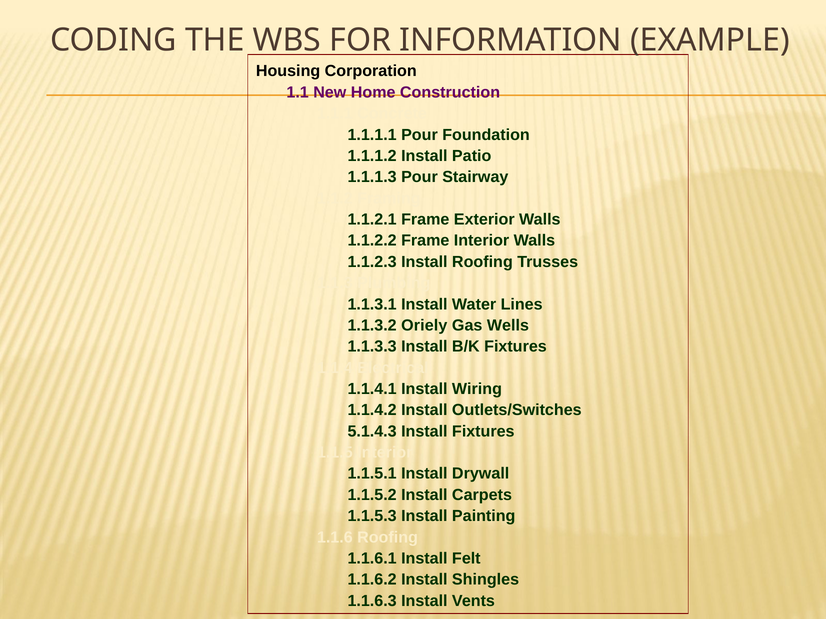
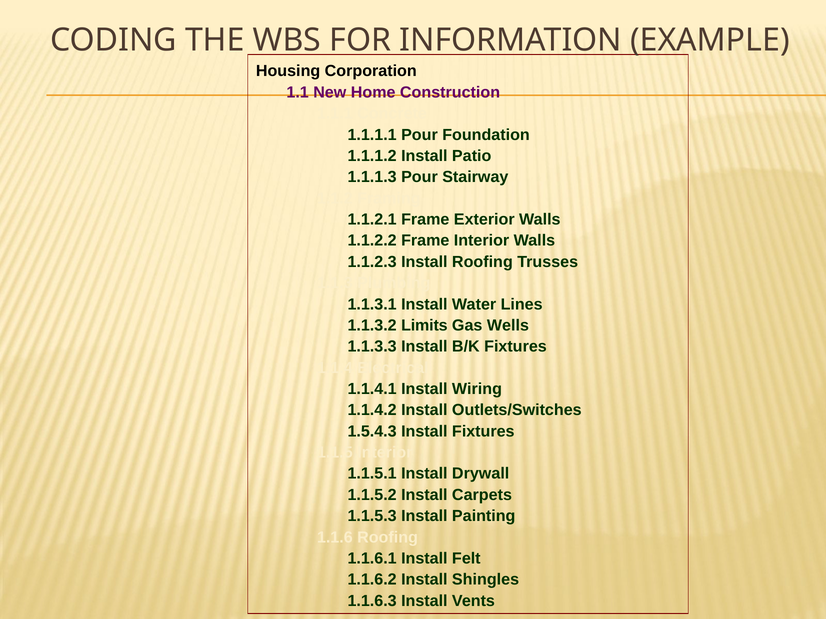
Oriely: Oriely -> Limits (424, 326)
5.1.4.3: 5.1.4.3 -> 1.5.4.3 (372, 432)
